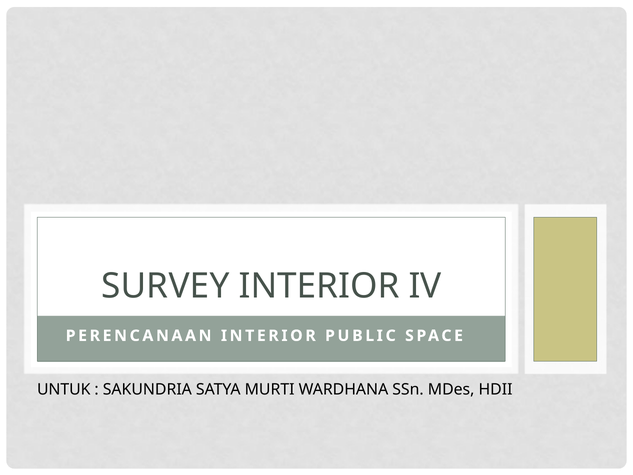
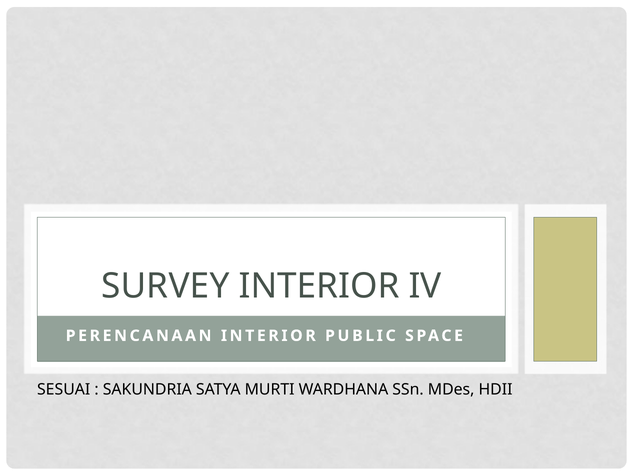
UNTUK: UNTUK -> SESUAI (64, 389)
